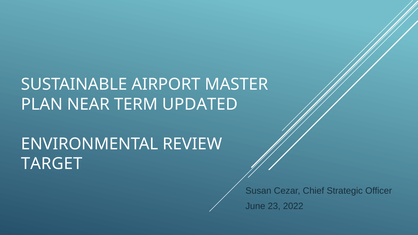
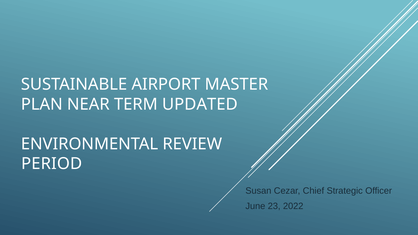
TARGET: TARGET -> PERIOD (52, 164)
